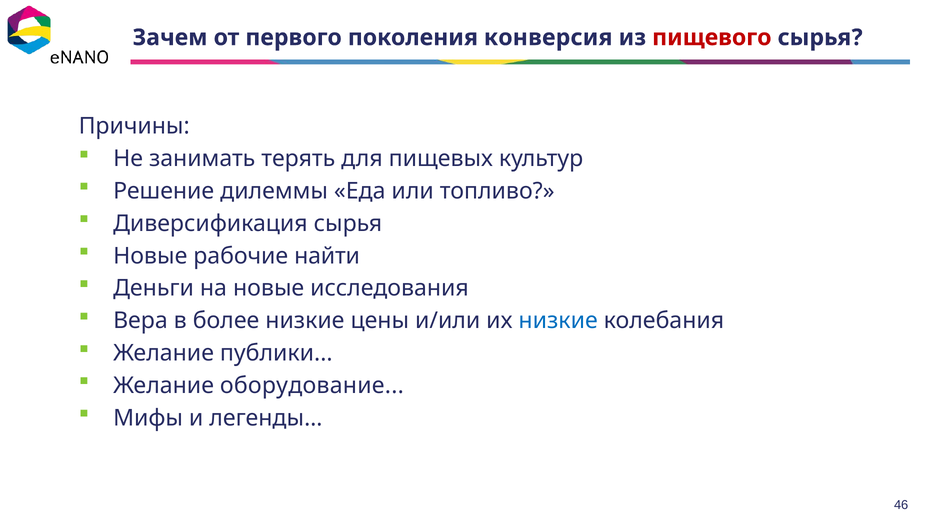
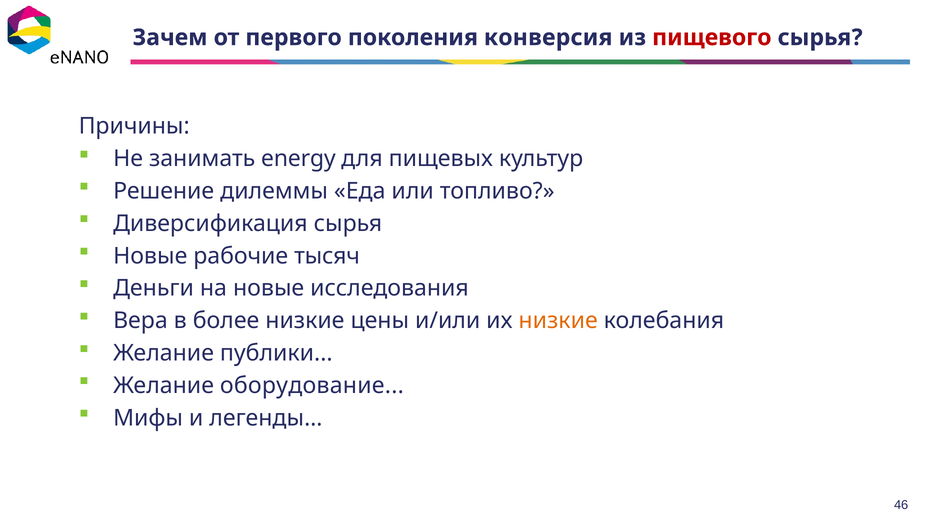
терять: терять -> energy (298, 158)
найти: найти -> тысяч (327, 256)
низкие colour: blue -> orange (558, 320)
